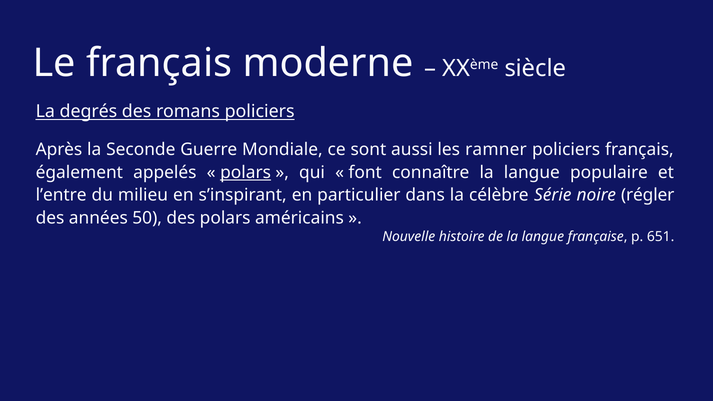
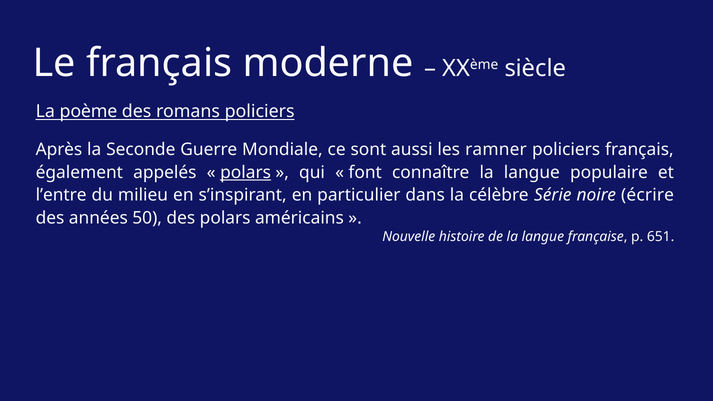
degrés: degrés -> poème (88, 111)
régler: régler -> écrire (648, 195)
